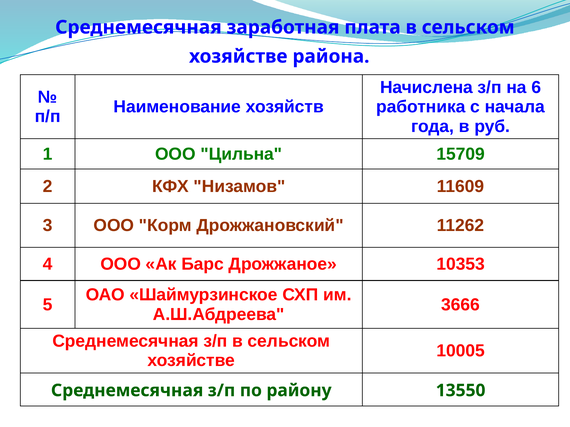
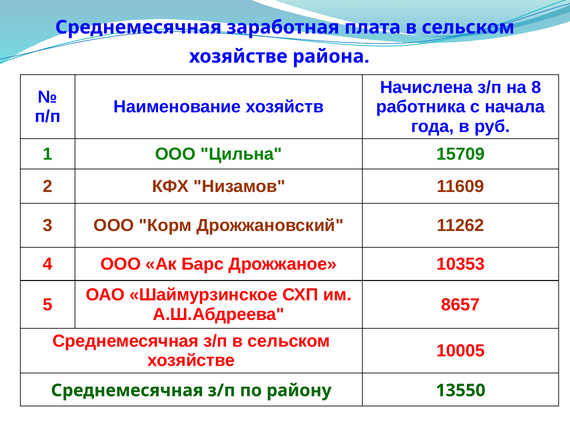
6: 6 -> 8 (536, 87)
3666: 3666 -> 8657 (461, 305)
